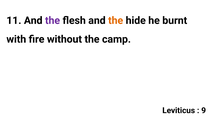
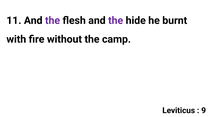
the colour: orange -> purple (116, 20)
